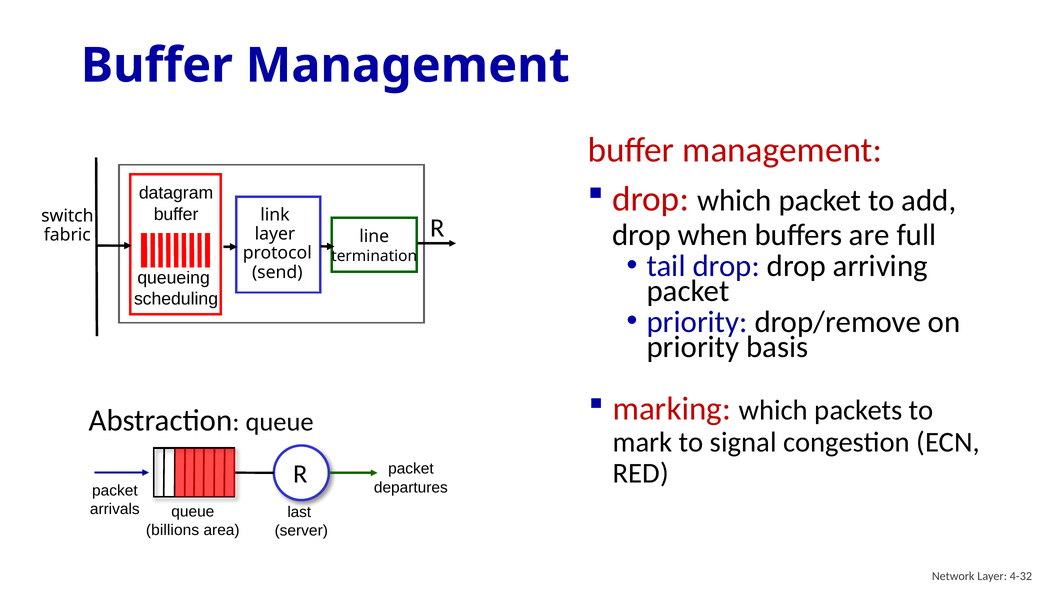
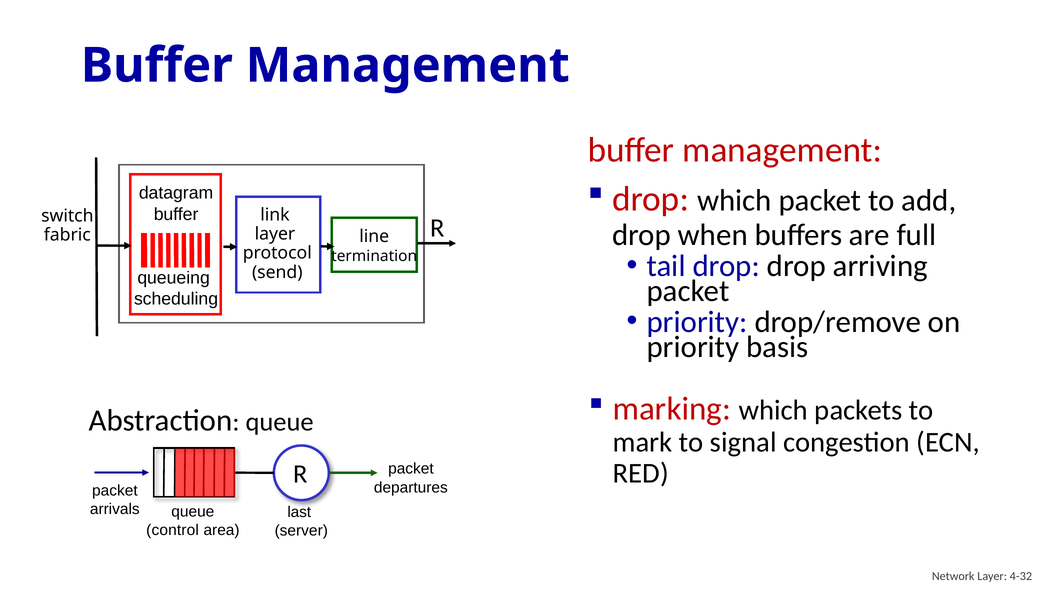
billions: billions -> control (173, 530)
